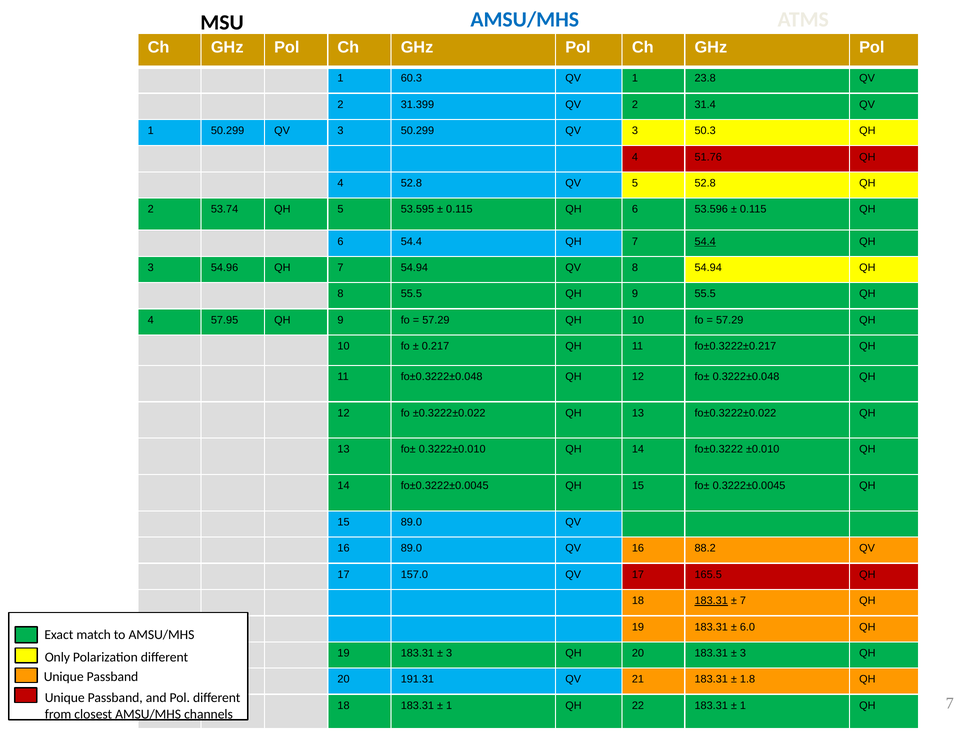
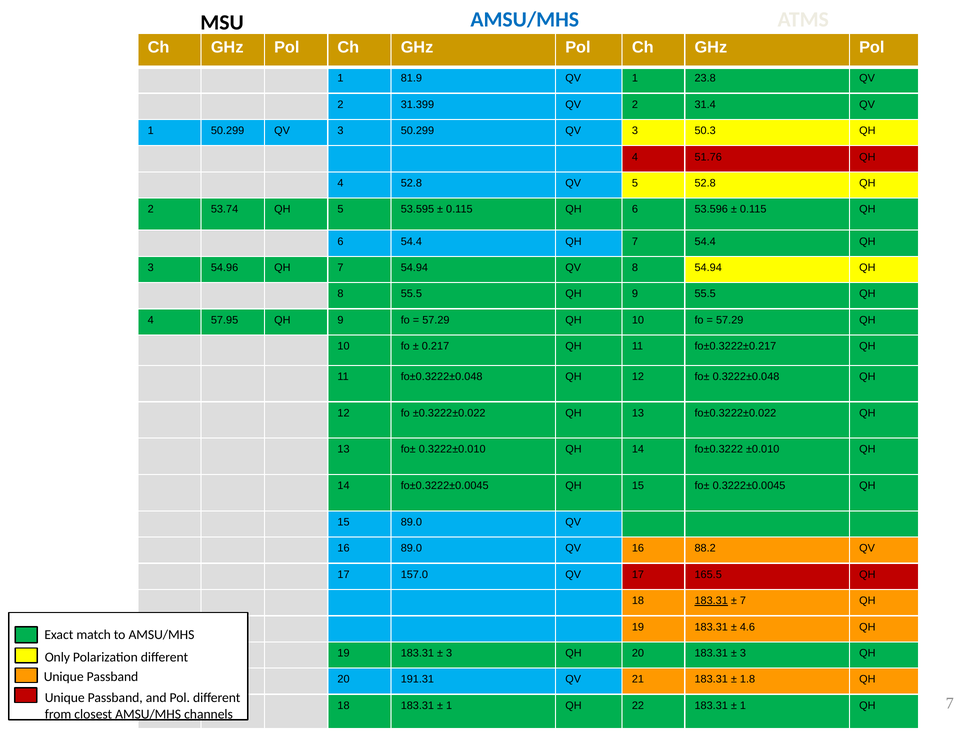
60.3: 60.3 -> 81.9 (411, 78)
54.4 underline: present -> none (705, 241)
6.0: 6.0 -> 4.6 (747, 627)
